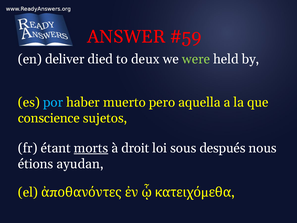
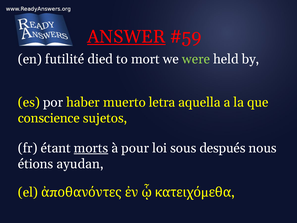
ANSWER underline: none -> present (126, 37)
deliver: deliver -> futilité (65, 59)
deux: deux -> mort (145, 59)
por colour: light blue -> white (53, 102)
pero: pero -> letra (162, 102)
droit: droit -> pour (135, 148)
